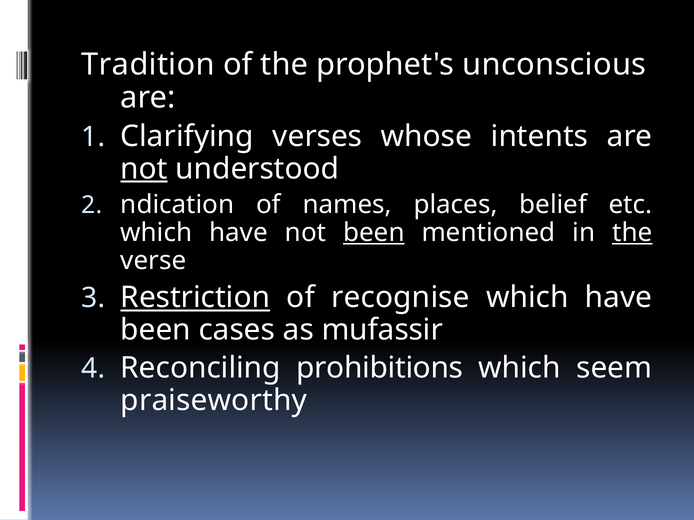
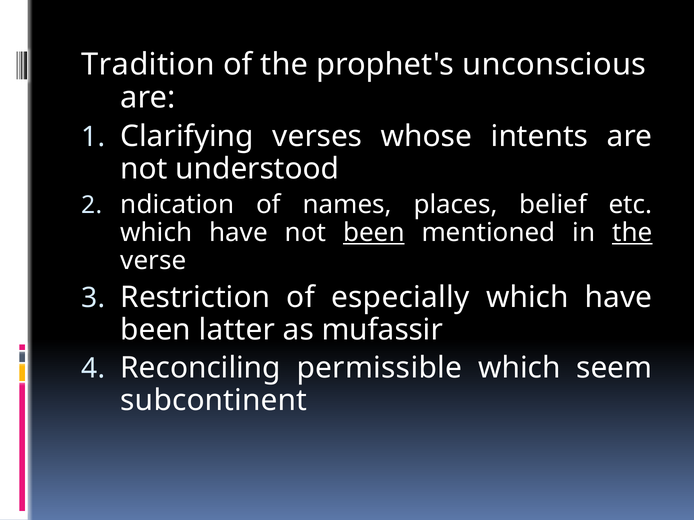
not underline: present -> none (144, 169)
Restriction underline: present -> none (195, 298)
recognise: recognise -> especially (400, 298)
cases: cases -> latter (237, 330)
prohibitions: prohibitions -> permissible (379, 368)
praiseworthy: praiseworthy -> subcontinent (214, 401)
